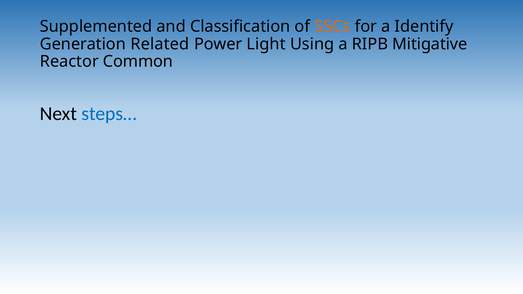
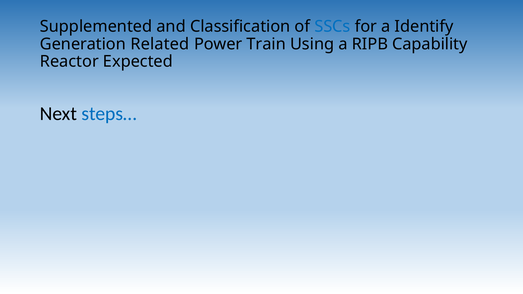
SSCs colour: orange -> blue (332, 26)
Light: Light -> Train (266, 44)
Mitigative: Mitigative -> Capability (430, 44)
Common: Common -> Expected (138, 62)
